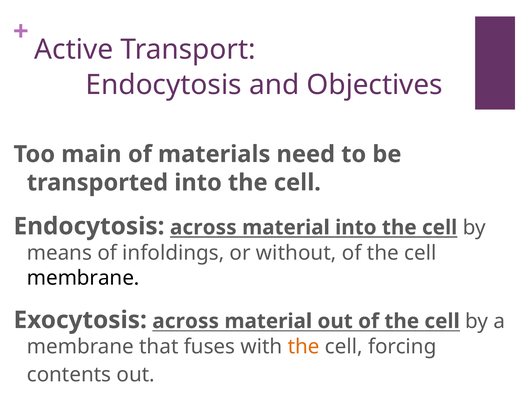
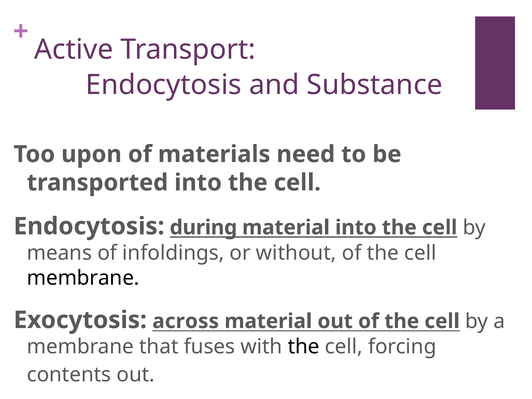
Objectives: Objectives -> Substance (375, 85)
main: main -> upon (92, 154)
Endocytosis across: across -> during (203, 228)
the colour: orange -> black (304, 347)
